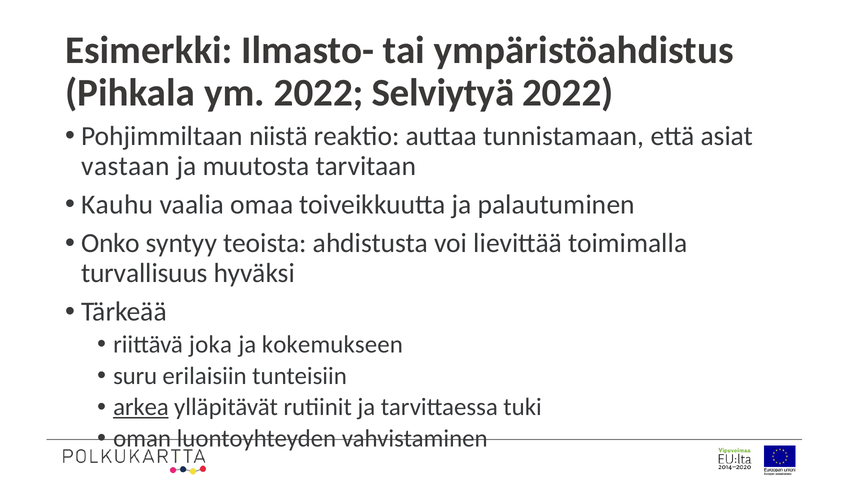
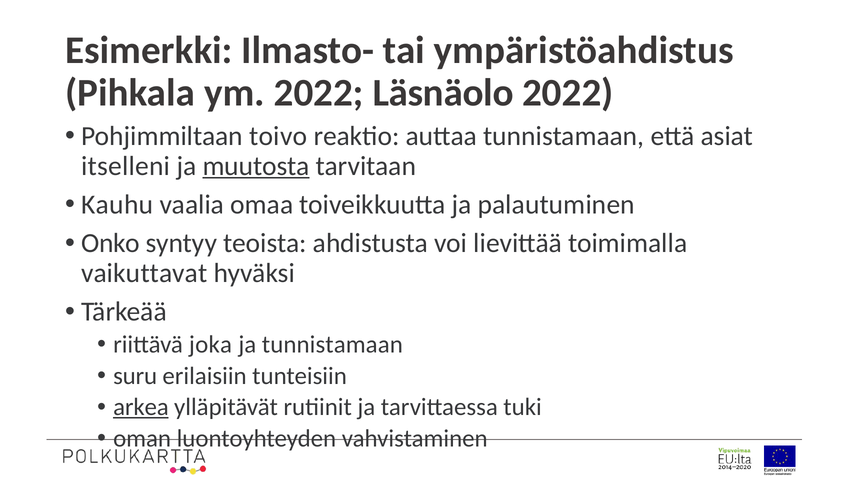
Selviytyä: Selviytyä -> Läsnäolo (443, 93)
niistä: niistä -> toivo (278, 136)
vastaan: vastaan -> itselleni (126, 166)
muutosta underline: none -> present (256, 166)
turvallisuus: turvallisuus -> vaikuttavat (144, 273)
ja kokemukseen: kokemukseen -> tunnistamaan (332, 345)
